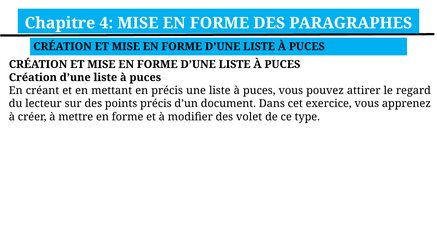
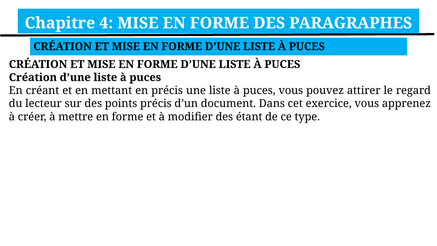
volet: volet -> étant (249, 117)
